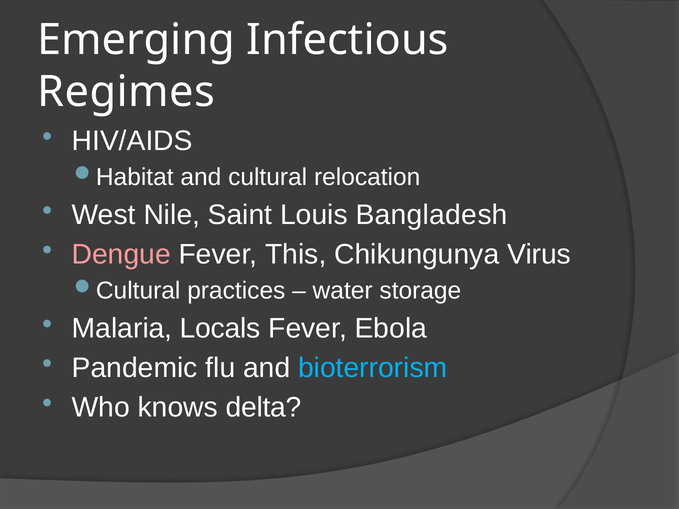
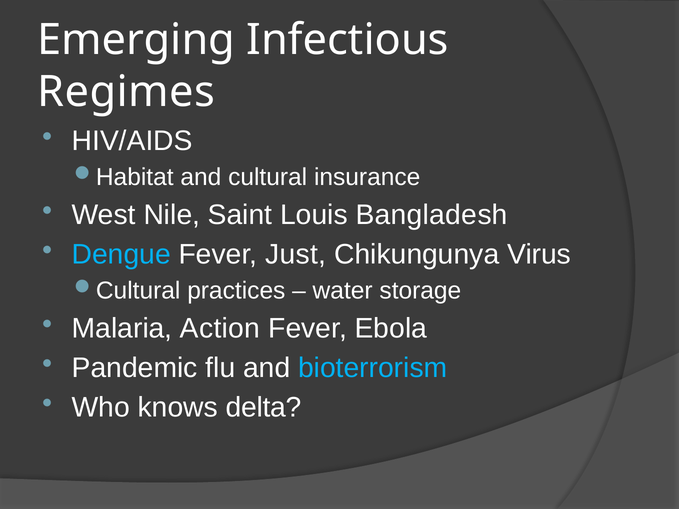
relocation: relocation -> insurance (367, 177)
Dengue colour: pink -> light blue (121, 255)
This: This -> Just (296, 255)
Locals: Locals -> Action (220, 329)
